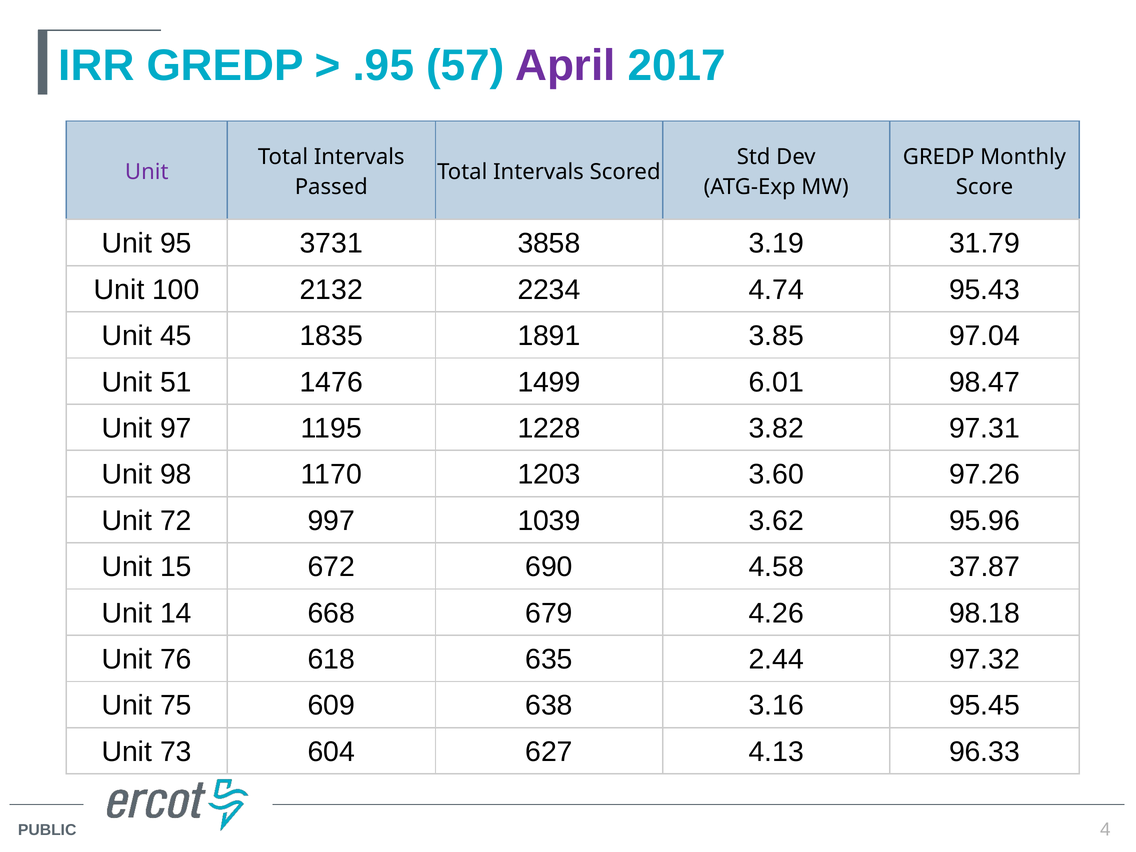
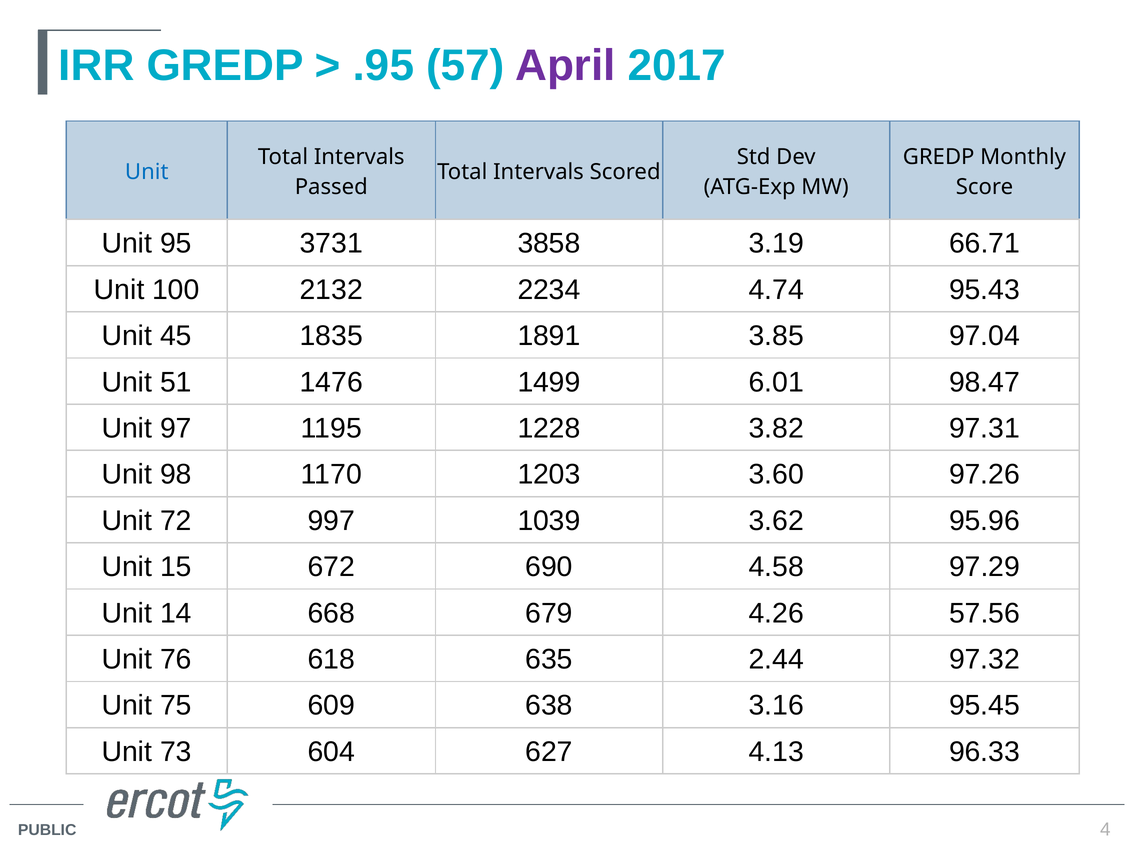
Unit colour: purple -> blue (147, 172)
31.79: 31.79 -> 66.71 (984, 244)
37.87: 37.87 -> 97.29 (984, 567)
98.18: 98.18 -> 57.56 (984, 613)
